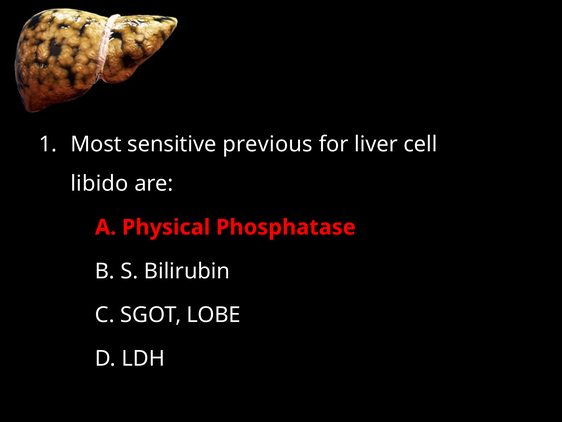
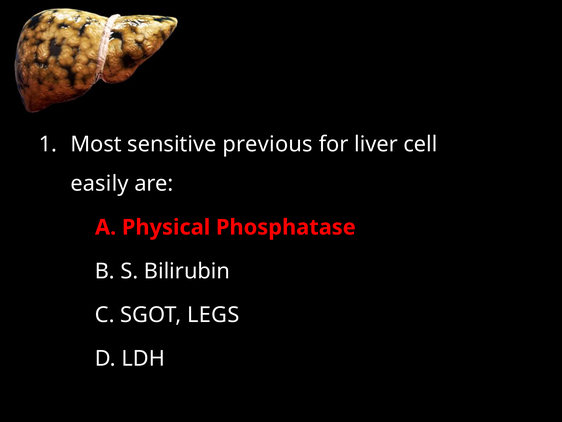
libido: libido -> easily (100, 183)
LOBE: LOBE -> LEGS (213, 315)
